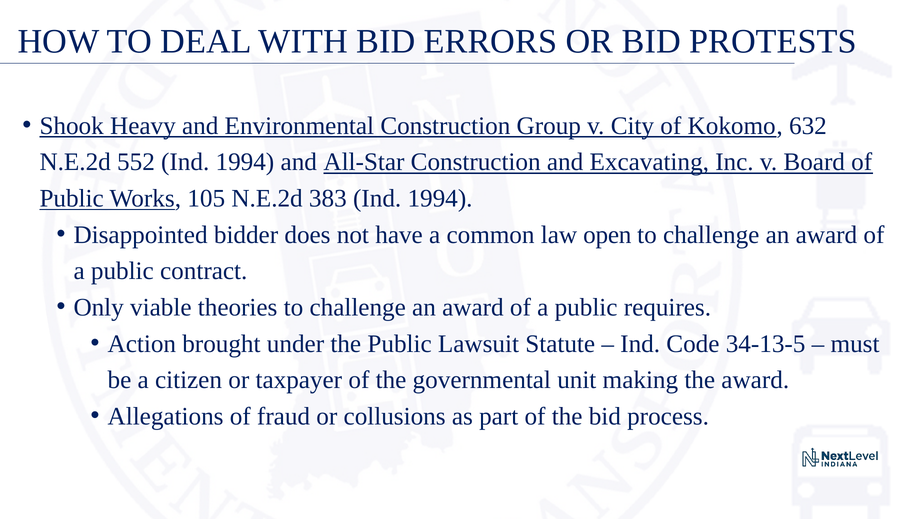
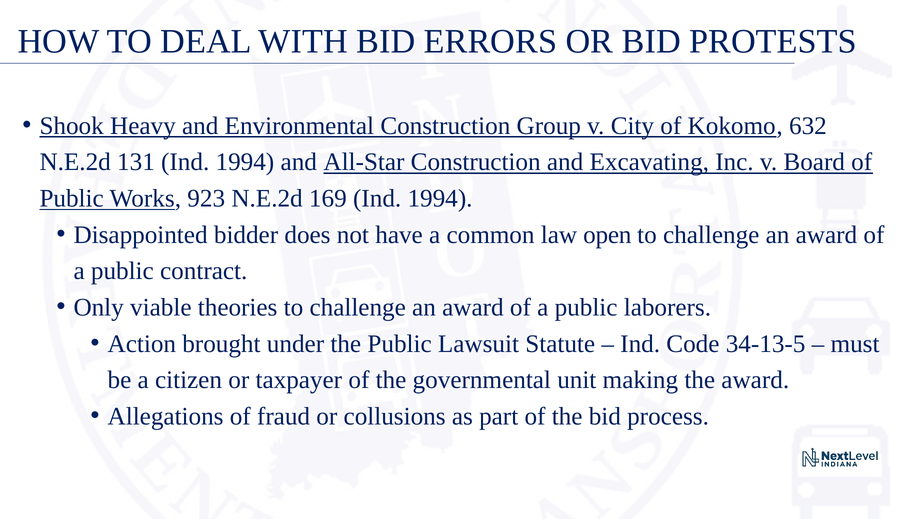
552: 552 -> 131 (136, 162)
105: 105 -> 923 (206, 198)
383: 383 -> 169 (328, 198)
requires: requires -> laborers (667, 307)
